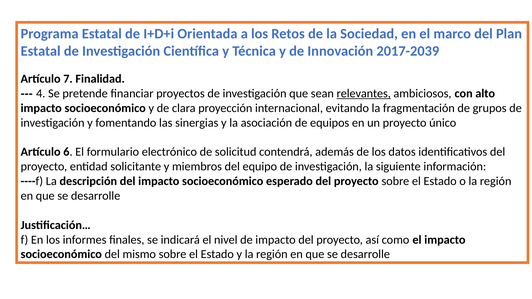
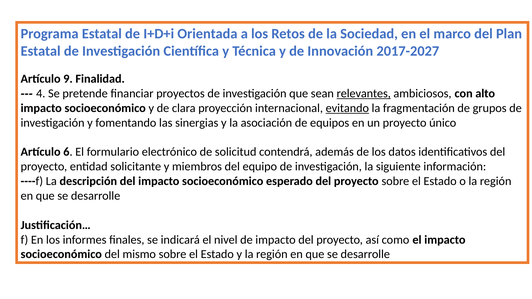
2017-2039: 2017-2039 -> 2017-2027 (408, 51)
7: 7 -> 9 (68, 79)
evitando underline: none -> present (347, 108)
